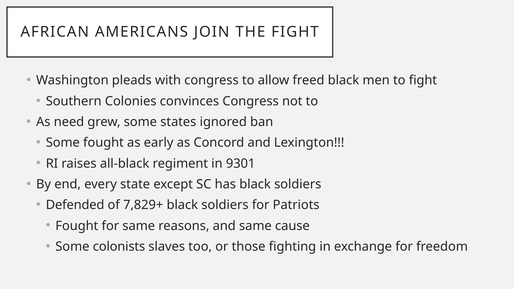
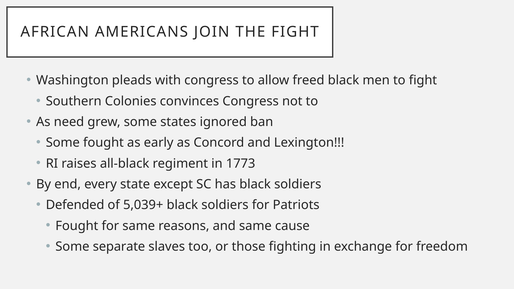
9301: 9301 -> 1773 (241, 164)
7,829+: 7,829+ -> 5,039+ (143, 205)
colonists: colonists -> separate (119, 247)
